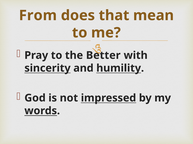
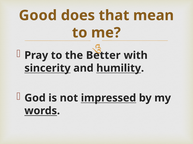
From: From -> Good (38, 15)
